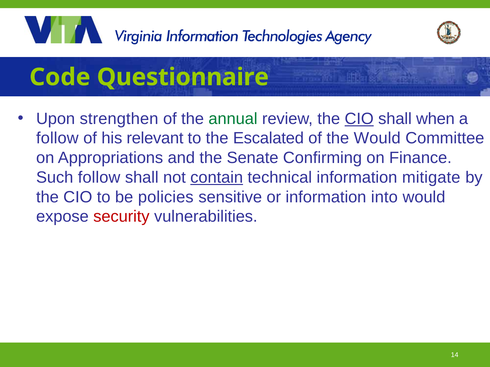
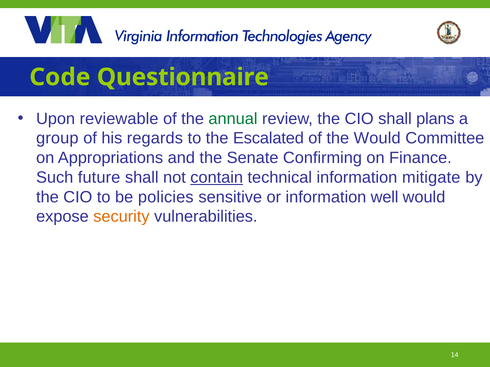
strengthen: strengthen -> reviewable (119, 119)
CIO underline: present -> none (359, 119)
when: when -> plans (435, 119)
follow: follow -> group (57, 138)
relevant: relevant -> regards (155, 138)
Such follow: follow -> future (99, 178)
into: into -> well (385, 197)
security colour: red -> orange (121, 217)
